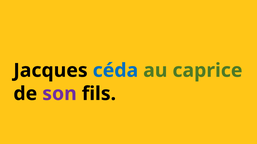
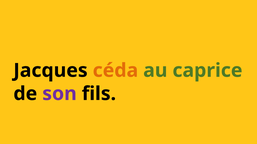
céda colour: blue -> orange (115, 71)
